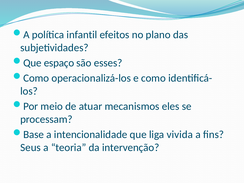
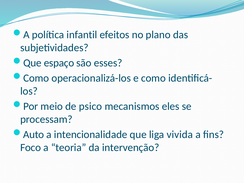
atuar: atuar -> psico (90, 106)
Base: Base -> Auto (34, 135)
Seus: Seus -> Foco (31, 148)
